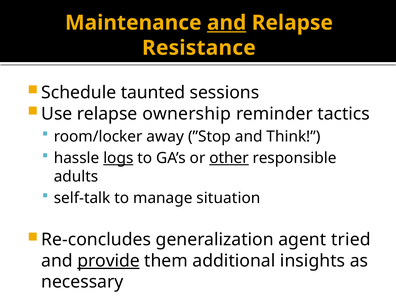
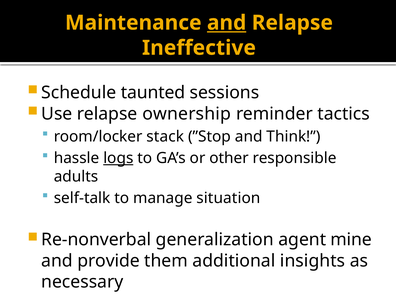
Resistance: Resistance -> Ineffective (199, 48)
away: away -> stack (165, 136)
other underline: present -> none (229, 158)
Re-concludes: Re-concludes -> Re-nonverbal (96, 240)
tried: tried -> mine (351, 240)
provide underline: present -> none (109, 261)
